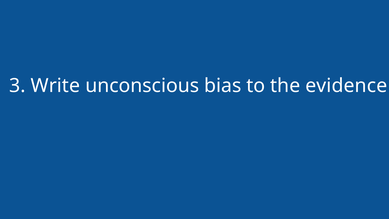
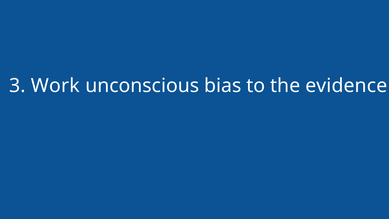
Write: Write -> Work (55, 86)
